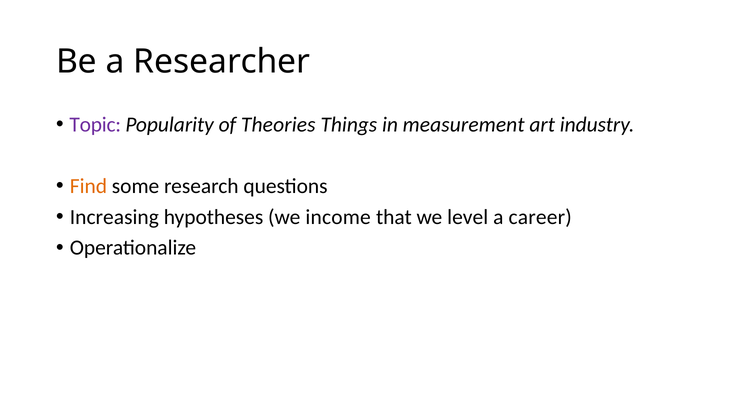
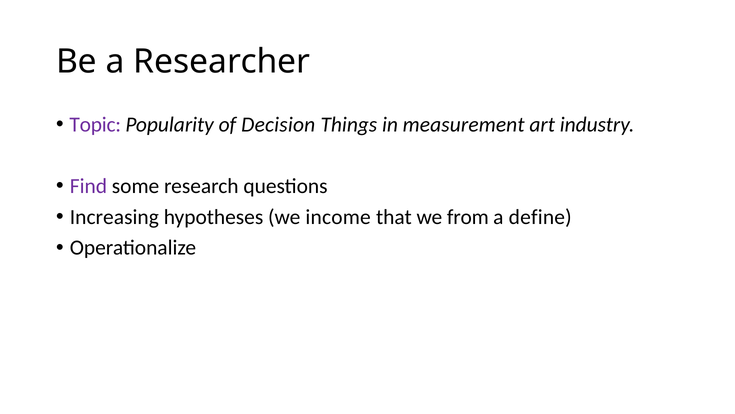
Theories: Theories -> Decision (278, 124)
Find colour: orange -> purple (88, 186)
level: level -> from (468, 217)
career: career -> define (540, 217)
